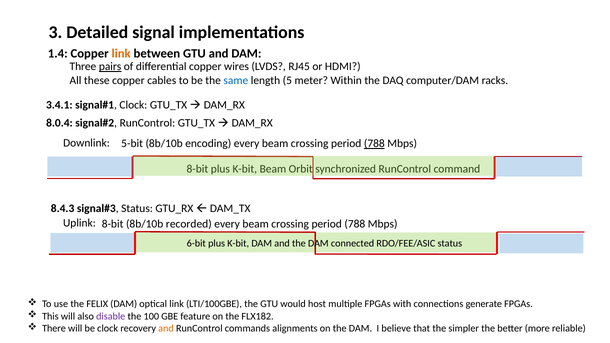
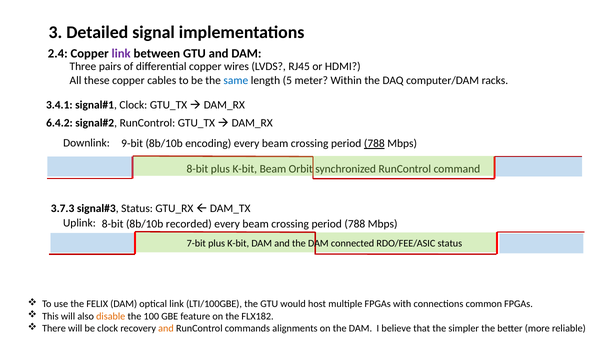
1.4: 1.4 -> 2.4 (58, 54)
link colour: orange -> purple (121, 54)
pairs underline: present -> none (110, 67)
8.0.4: 8.0.4 -> 6.4.2 (59, 123)
5-bit: 5-bit -> 9-bit (132, 144)
8.4.3: 8.4.3 -> 3.7.3 (63, 208)
6-bit: 6-bit -> 7-bit (196, 244)
generate: generate -> common (484, 304)
disable colour: purple -> orange (111, 316)
